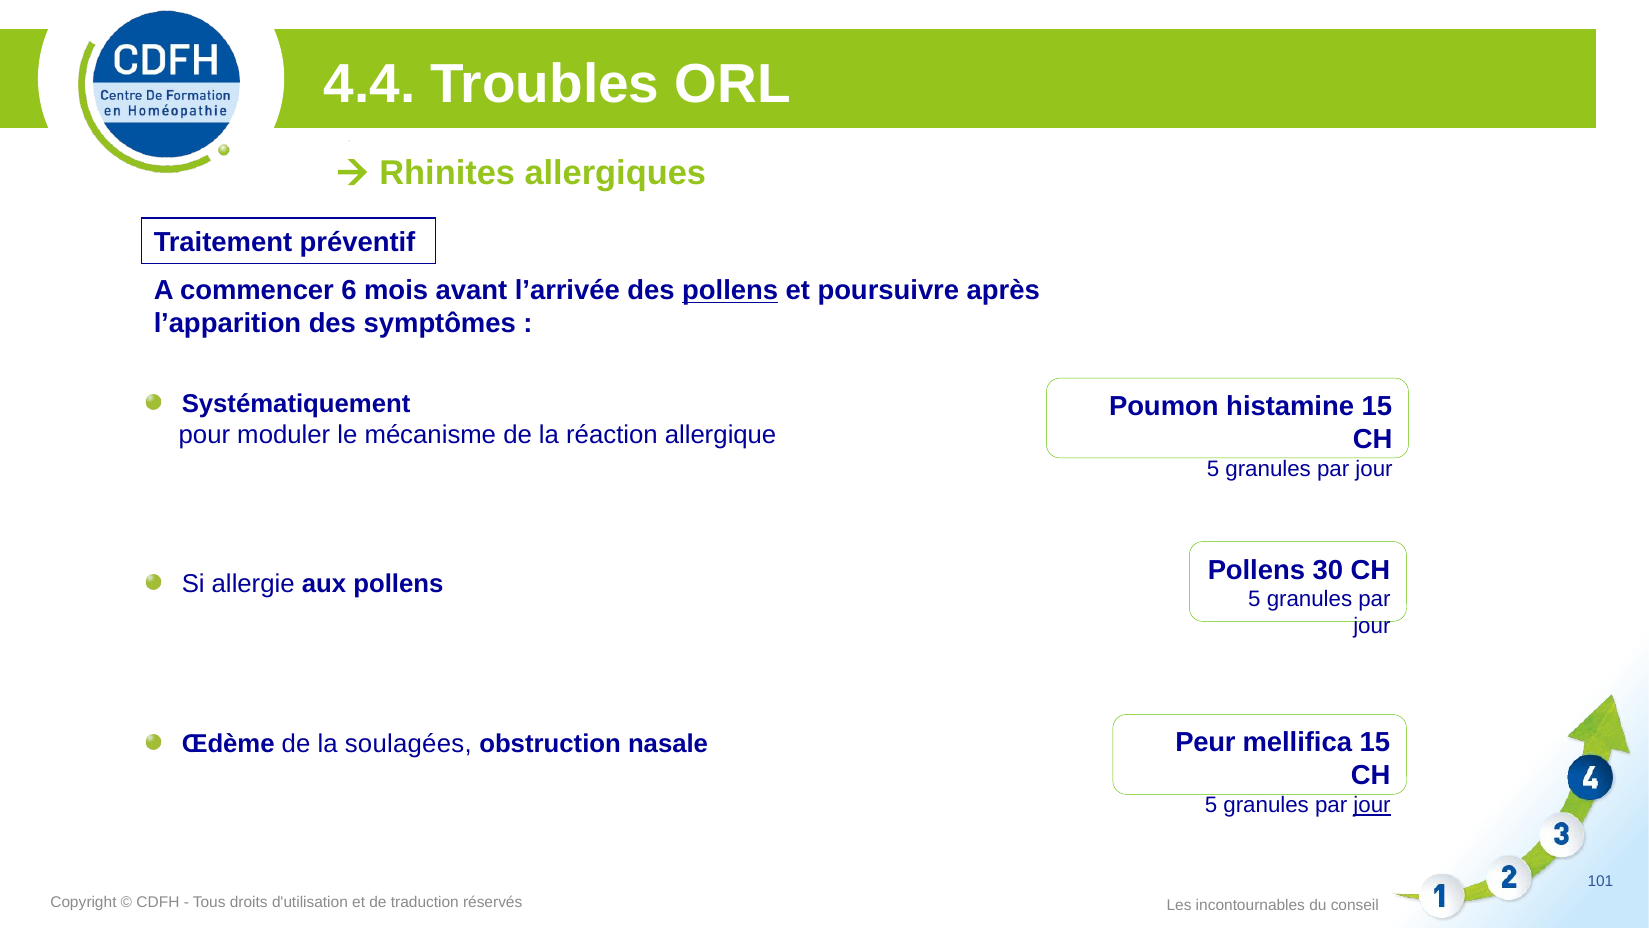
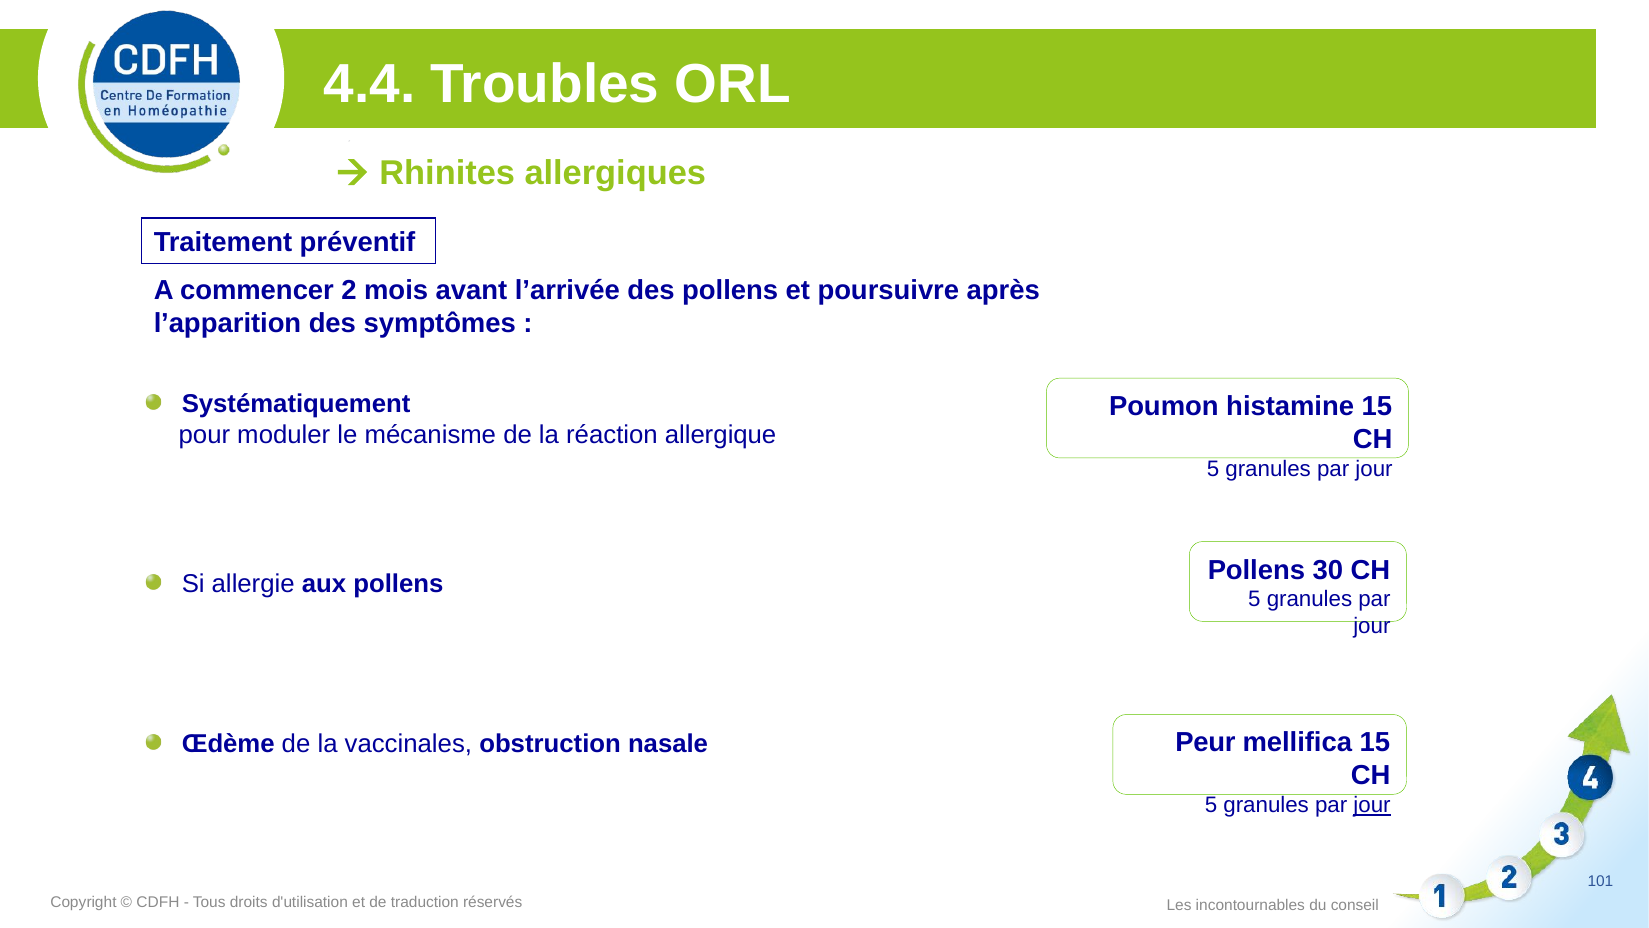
6: 6 -> 2 (349, 291)
pollens underline: present -> none (730, 291)
soulagées: soulagées -> vaccinales (408, 743)
